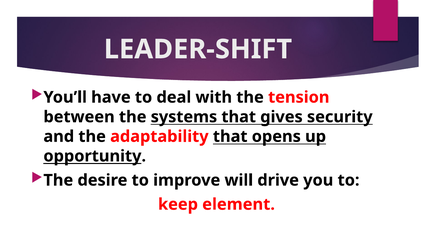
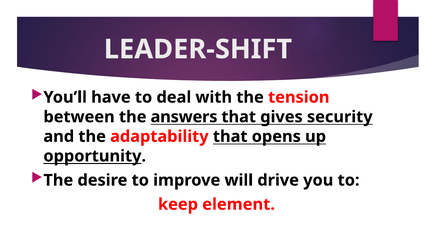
systems: systems -> answers (184, 117)
